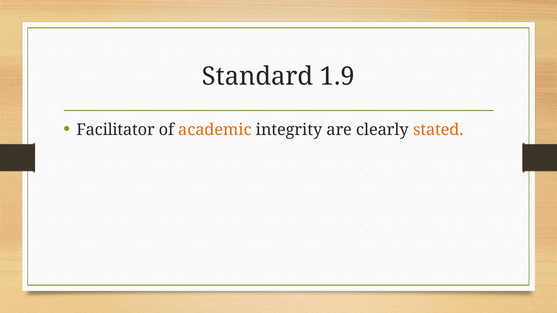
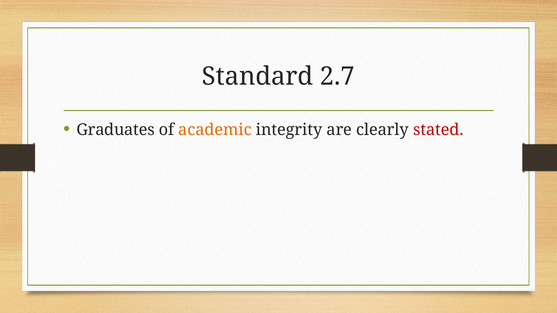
1.9: 1.9 -> 2.7 (337, 76)
Facilitator: Facilitator -> Graduates (116, 130)
stated colour: orange -> red (438, 130)
